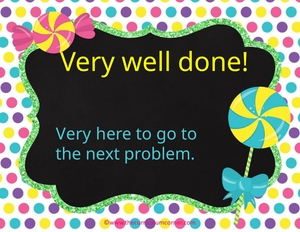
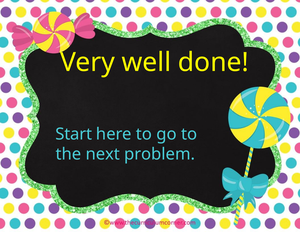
Very: Very -> Start (74, 134)
